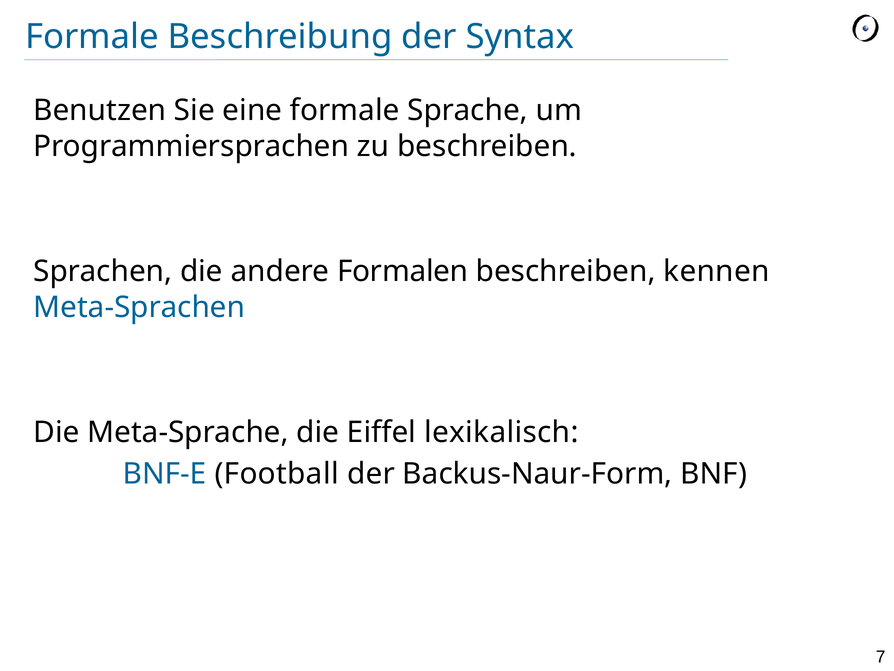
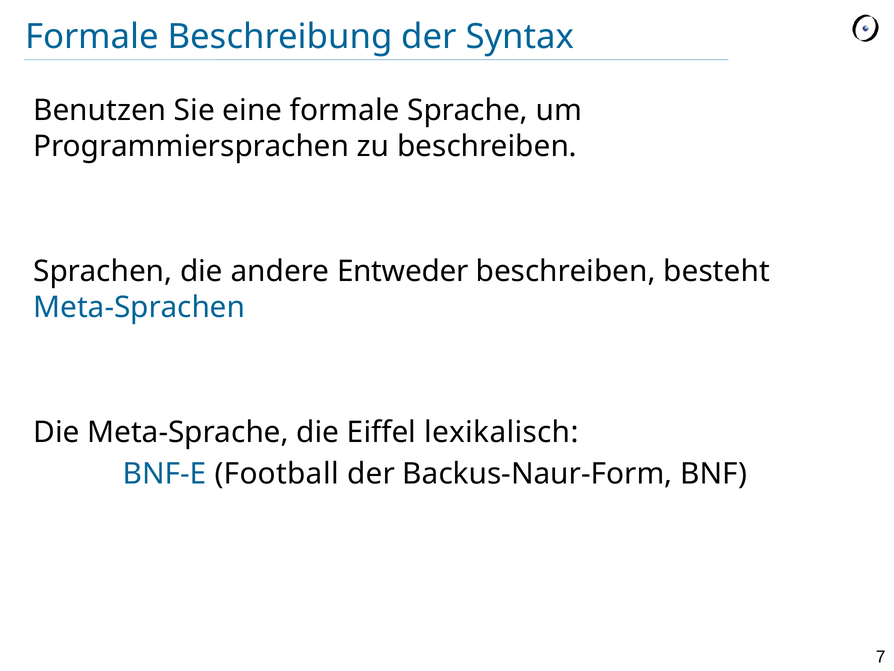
Formalen: Formalen -> Entweder (403, 271)
kennen: kennen -> besteht (717, 271)
